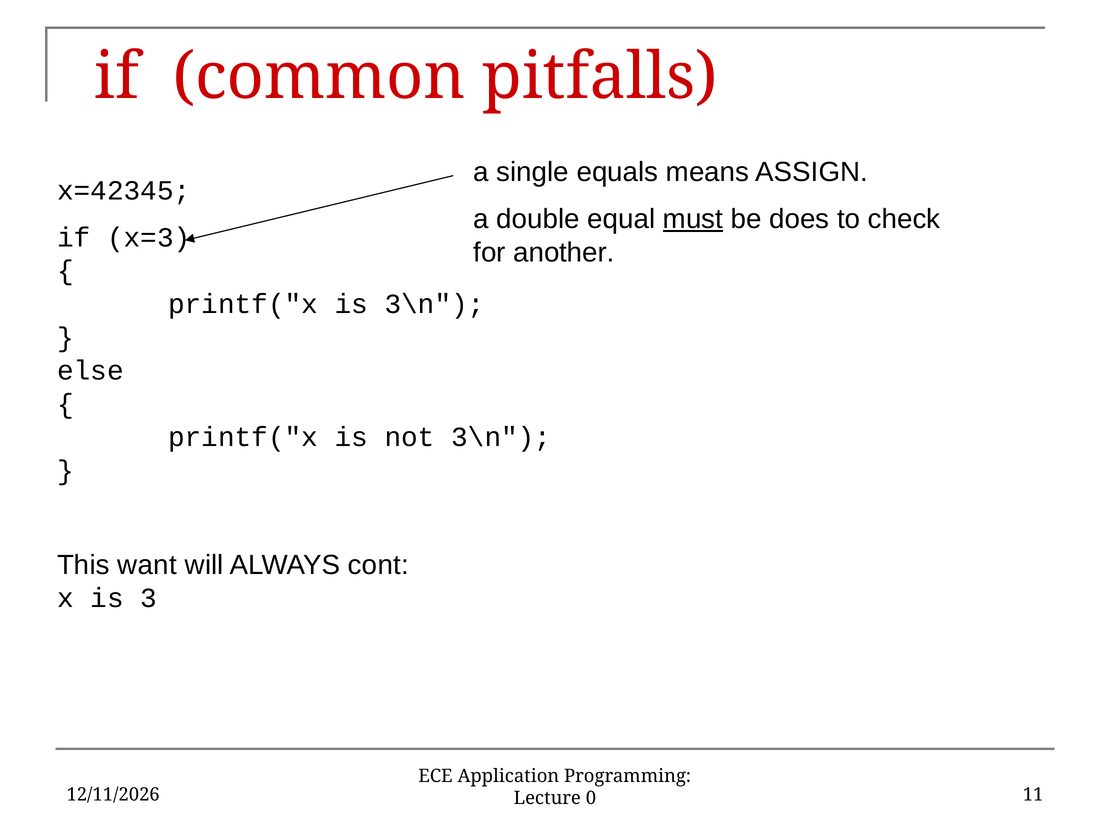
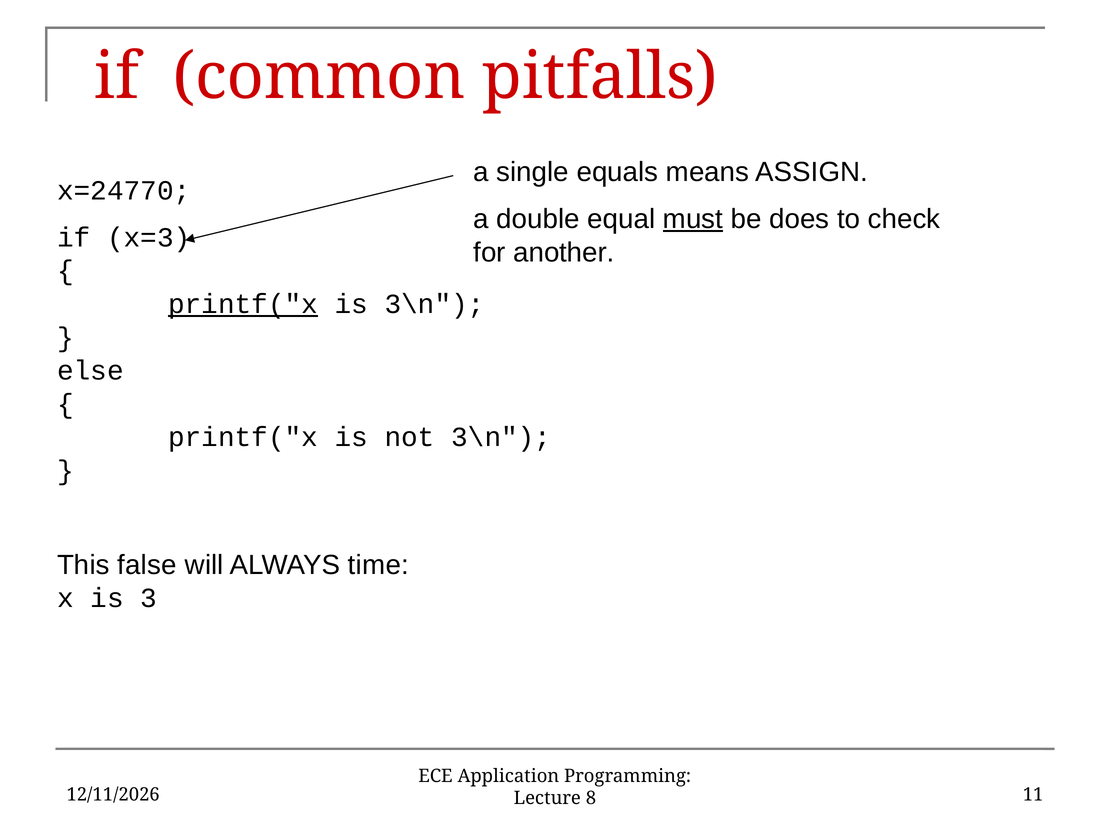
x=42345: x=42345 -> x=24770 (124, 191)
printf("x underline: none -> present (243, 304)
want: want -> false (147, 565)
cont: cont -> time (378, 565)
0: 0 -> 8 (591, 799)
